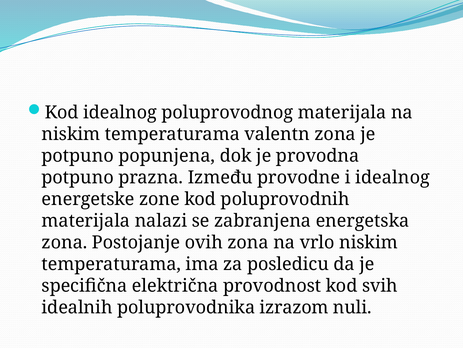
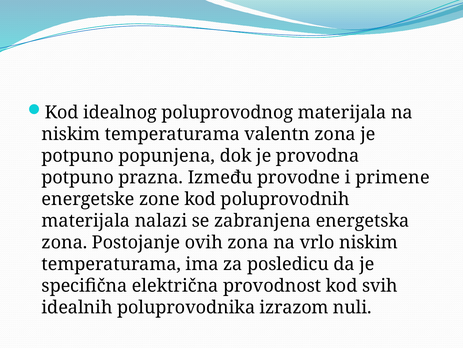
i idealnog: idealnog -> primene (393, 177)
